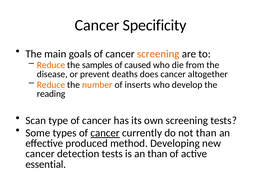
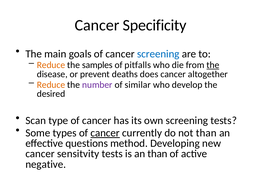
screening colour: orange -> blue (158, 54)
caused: caused -> pitfalls (138, 65)
the underline: none -> present (213, 65)
number colour: orange -> purple (97, 85)
inserts: inserts -> similar (138, 85)
reading: reading -> desired (51, 94)
produced: produced -> questions (87, 143)
detection: detection -> sensitvity (78, 154)
essential: essential -> negative (46, 164)
